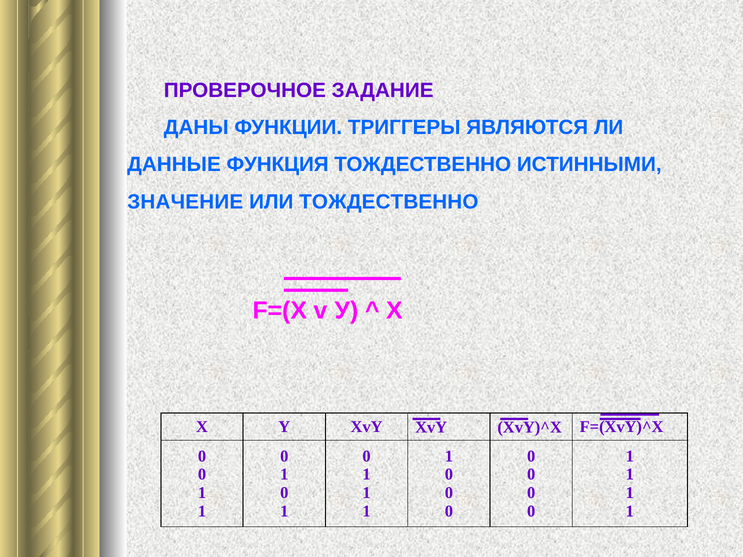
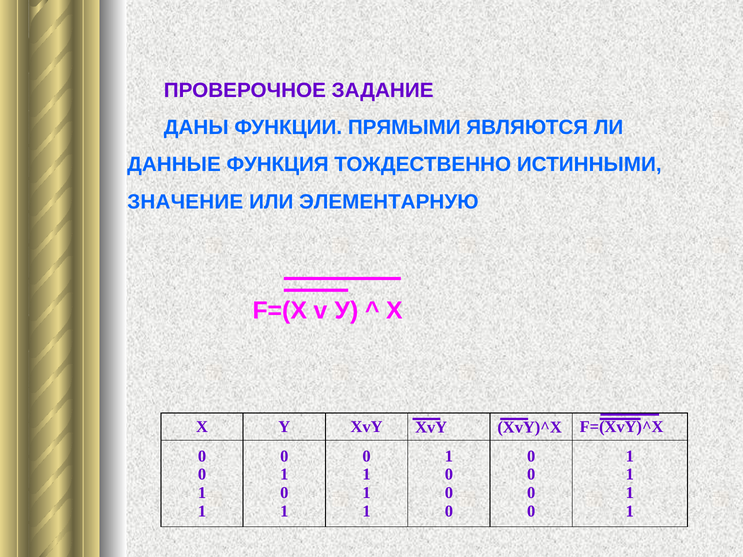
ТРИГГЕРЫ: ТРИГГЕРЫ -> ПРЯМЫМИ (404, 128)
ИЛИ ТОЖДЕСТВЕННО: ТОЖДЕСТВЕННО -> ЭЛЕМЕНТАРНУЮ (389, 202)
